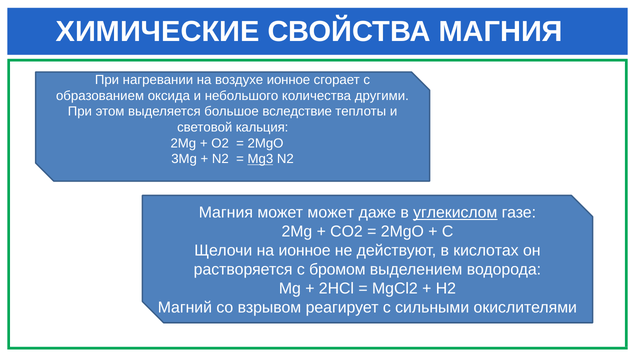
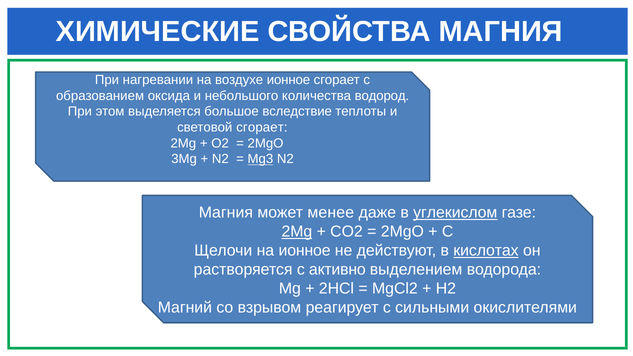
другими: другими -> водород (382, 96)
световой кальция: кальция -> сгорает (262, 127)
может может: может -> менее (331, 213)
2Mg underline: none -> present (297, 232)
кислотах underline: none -> present (486, 251)
бромом: бромом -> активно (337, 270)
